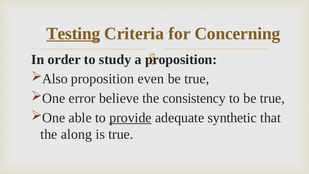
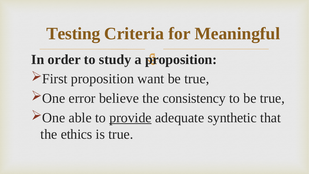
Testing underline: present -> none (73, 34)
Concerning: Concerning -> Meaningful (237, 34)
Also: Also -> First (55, 79)
even: even -> want (151, 79)
along: along -> ethics (77, 134)
